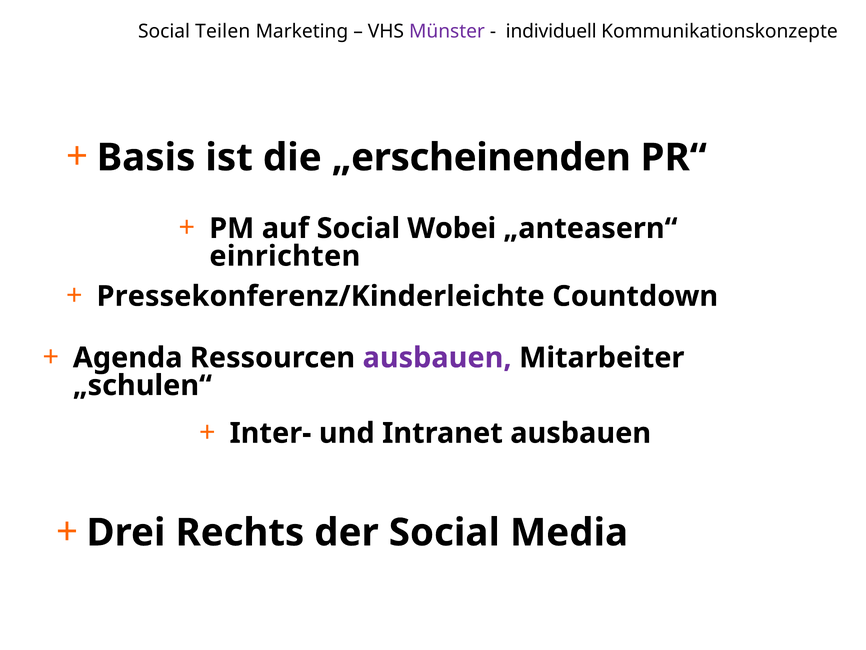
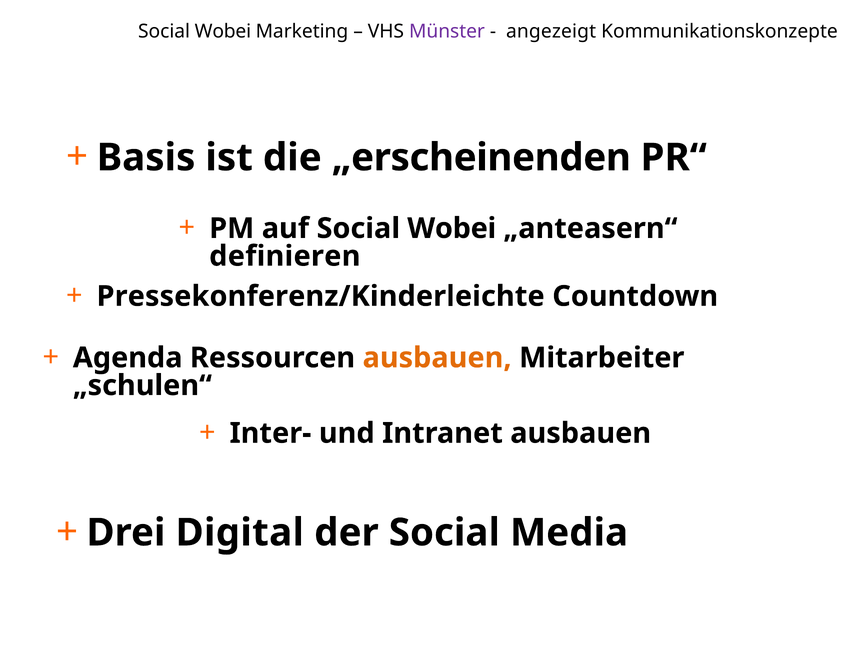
Teilen: Teilen -> Wobei (223, 31)
individuell: individuell -> angezeigt (551, 31)
einrichten: einrichten -> definieren (285, 256)
ausbauen colour: purple -> orange (437, 357)
Rechts: Rechts -> Digital (240, 532)
